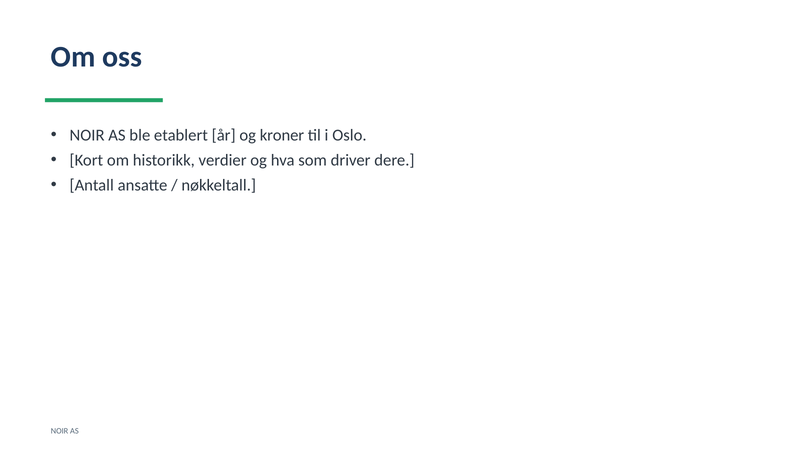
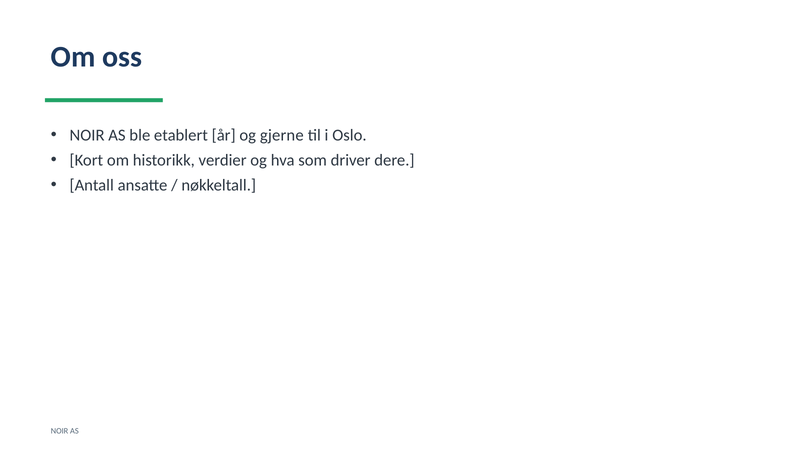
kroner: kroner -> gjerne (282, 135)
